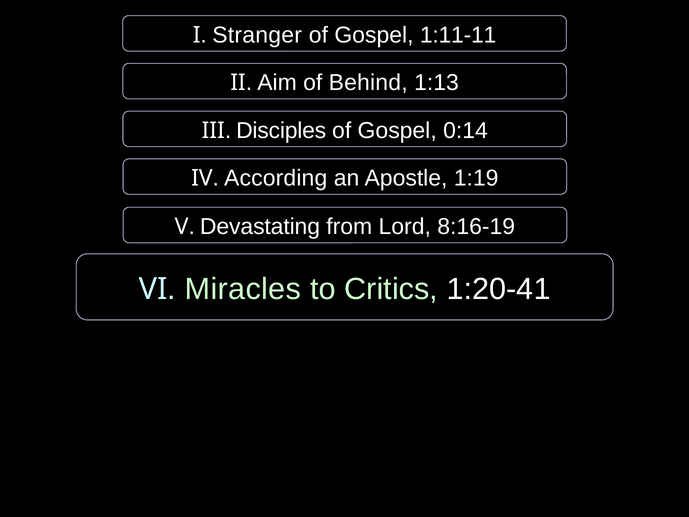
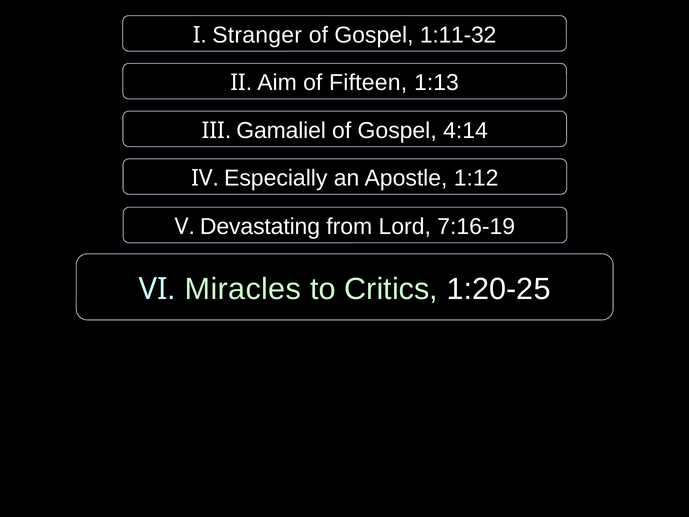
1:11-11: 1:11-11 -> 1:11-32 (458, 35)
Behind: Behind -> Fifteen (368, 83)
Disciples: Disciples -> Gamaliel (281, 130)
0:14: 0:14 -> 4:14 (465, 130)
According: According -> Especially (276, 178)
1:19: 1:19 -> 1:12 (476, 178)
8:16-19: 8:16-19 -> 7:16-19 (476, 227)
1:20-41: 1:20-41 -> 1:20-25 (499, 289)
